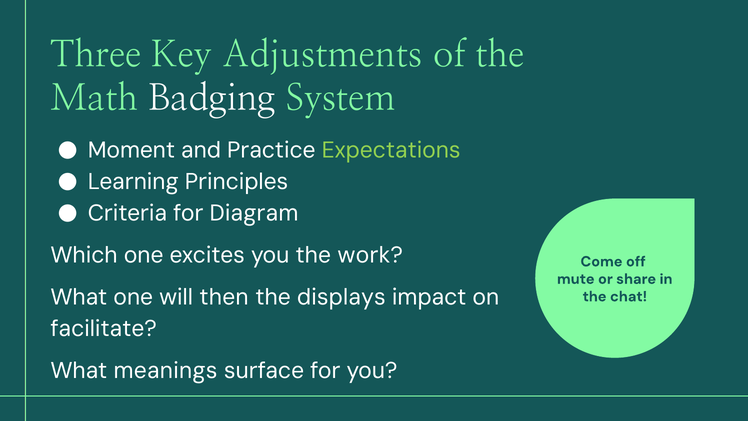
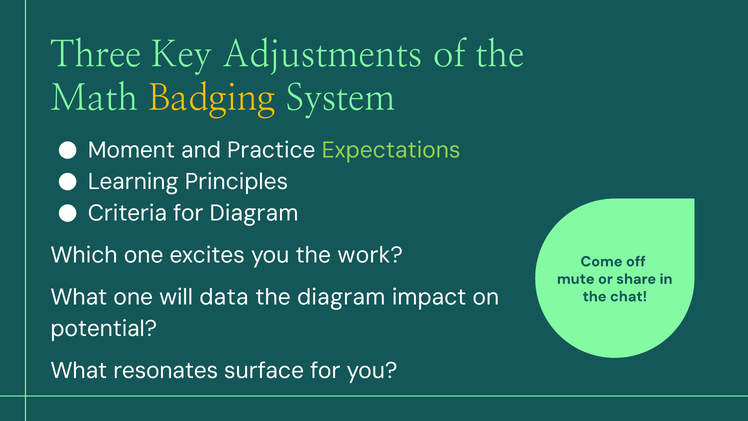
Badging colour: white -> yellow (212, 98)
then: then -> data (224, 297)
the displays: displays -> diagram (341, 297)
facilitate: facilitate -> potential (104, 328)
meanings: meanings -> resonates (166, 370)
